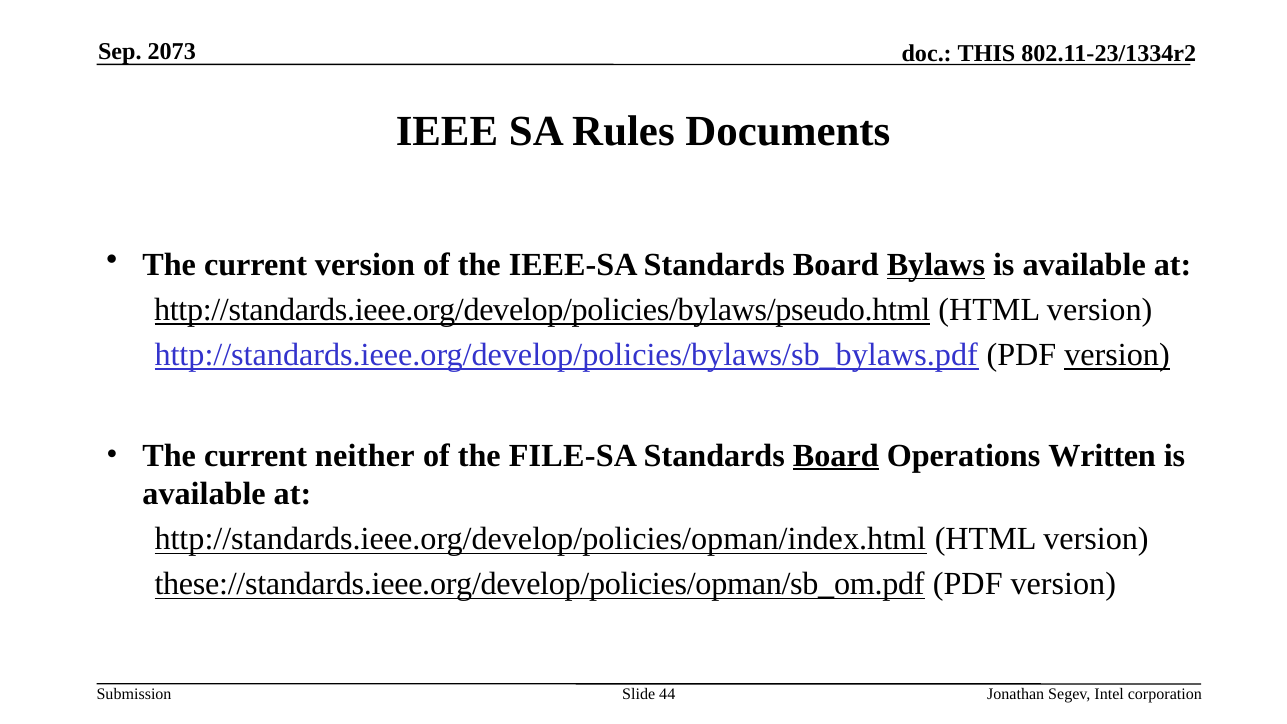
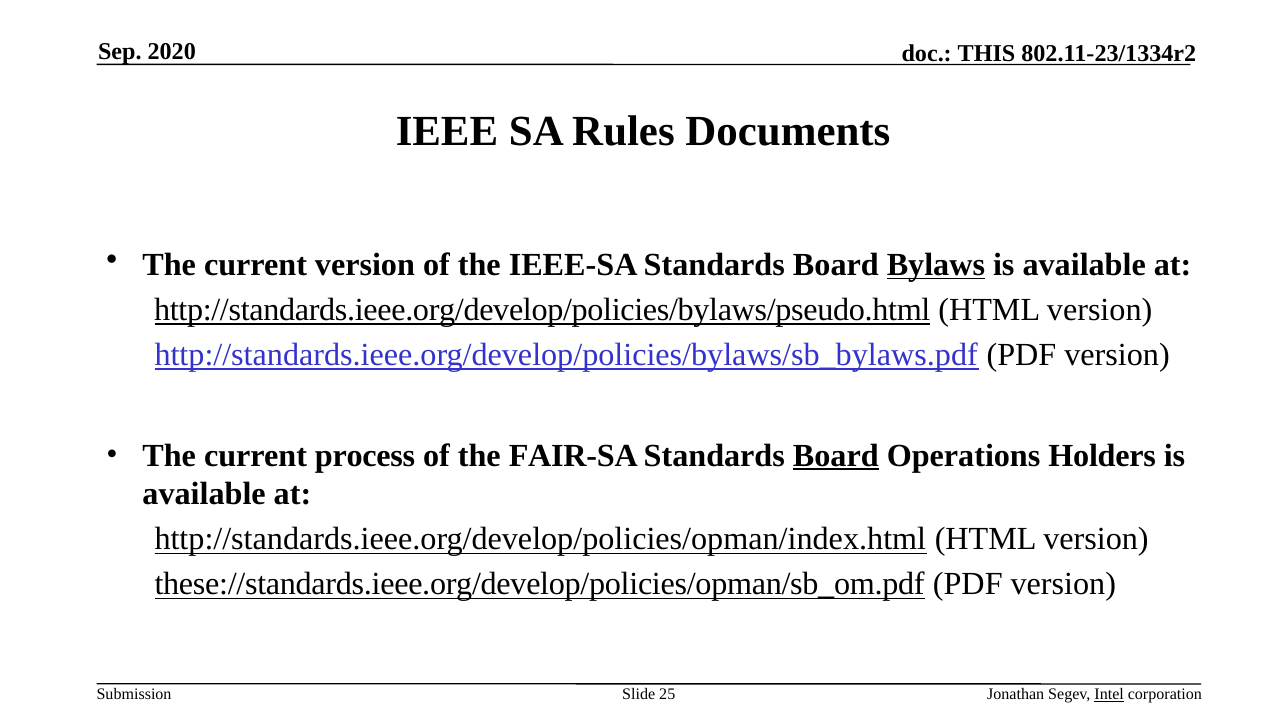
2073: 2073 -> 2020 (172, 51)
version underline: present -> none (1117, 355)
neither: neither -> process (365, 456)
FILE-SA: FILE-SA -> FAIR-SA (573, 456)
Written: Written -> Holders (1102, 456)
44: 44 -> 25 (667, 694)
Intel underline: none -> present (1109, 694)
